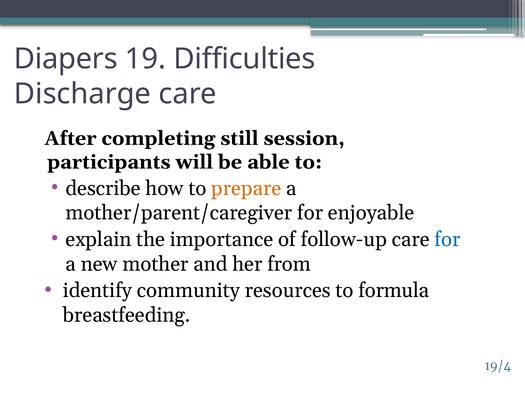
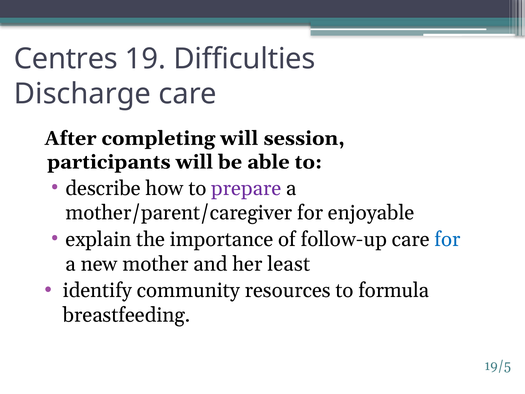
Diapers: Diapers -> Centres (66, 59)
completing still: still -> will (239, 138)
prepare colour: orange -> purple (246, 188)
from: from -> least (289, 264)
19/4: 19/4 -> 19/5 (498, 366)
